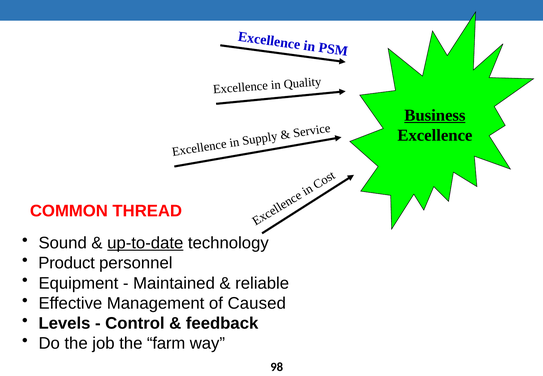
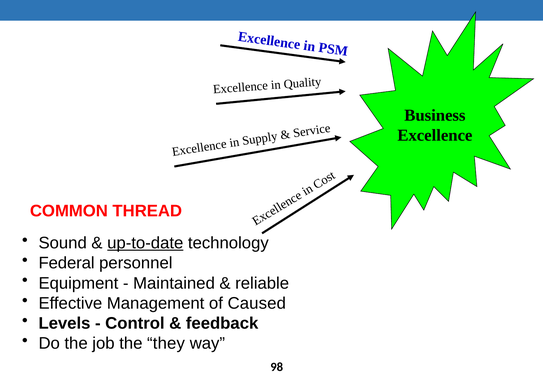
Business underline: present -> none (435, 115)
Product: Product -> Federal (67, 263)
farm: farm -> they (166, 343)
